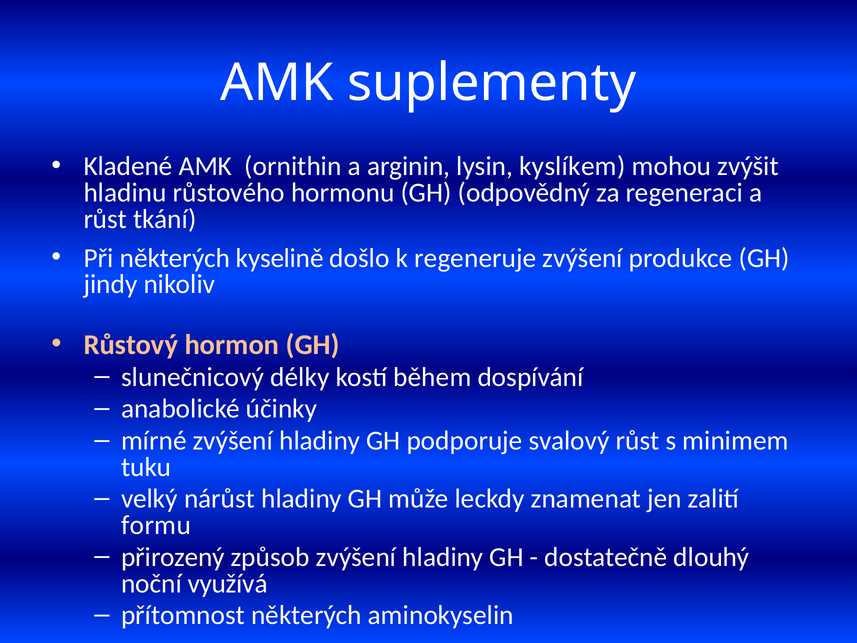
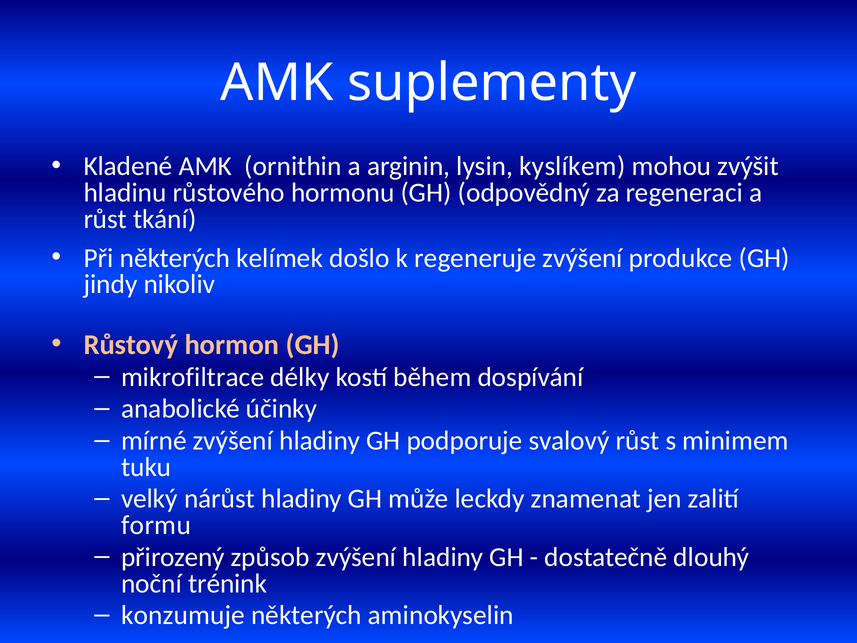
kyselině: kyselině -> kelímek (280, 258)
slunečnicový: slunečnicový -> mikrofiltrace (193, 377)
využívá: využívá -> trénink (228, 583)
přítomnost: přítomnost -> konzumuje (183, 615)
